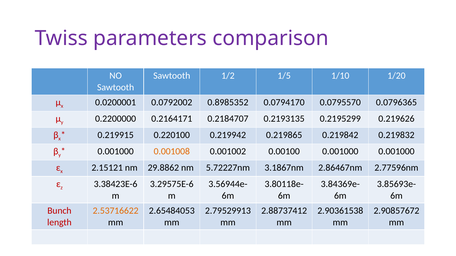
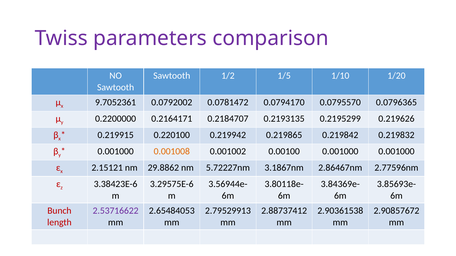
0.0200001: 0.0200001 -> 9.7052361 (116, 103)
0.8985352: 0.8985352 -> 0.0781472 (228, 103)
2.53716622 colour: orange -> purple (116, 211)
